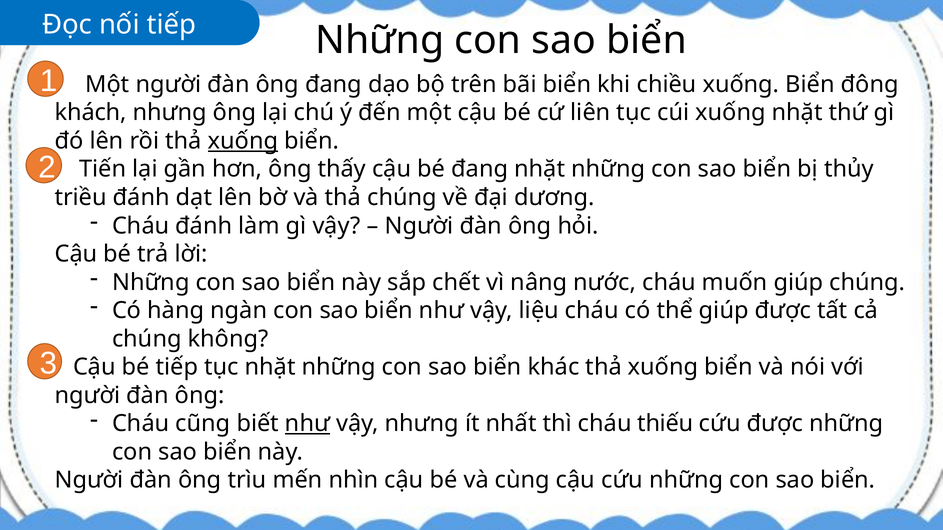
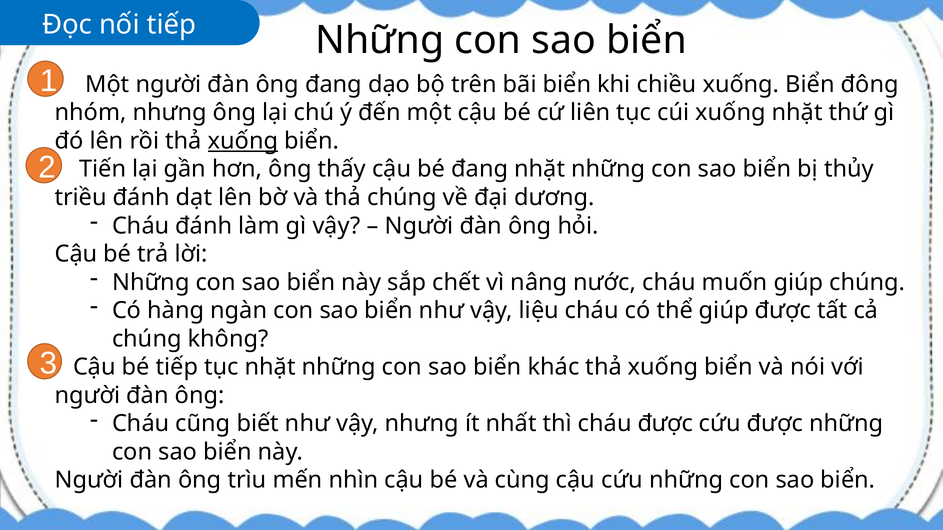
khách: khách -> nhóm (91, 113)
như underline: present -> none (308, 424)
cháu thiếu: thiếu -> được (665, 424)
